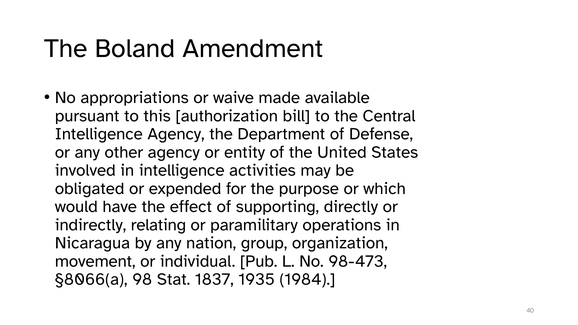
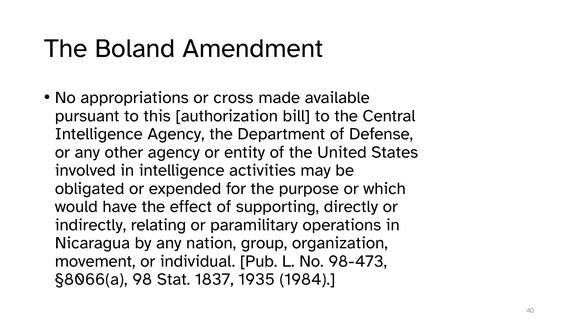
waive: waive -> cross (233, 98)
